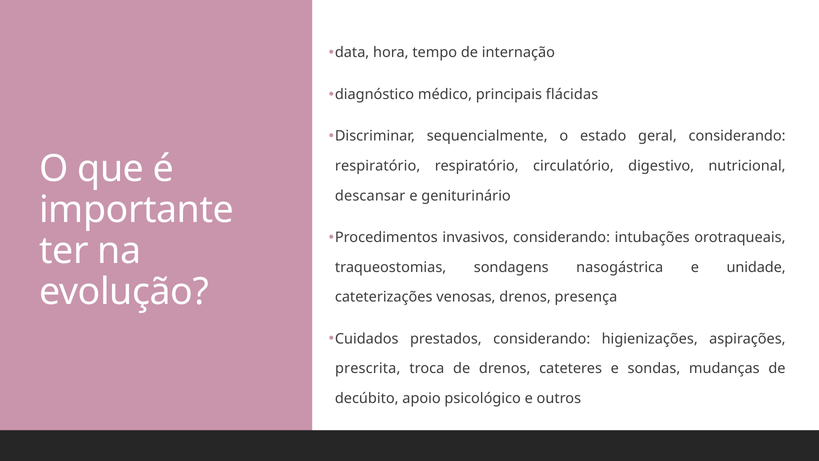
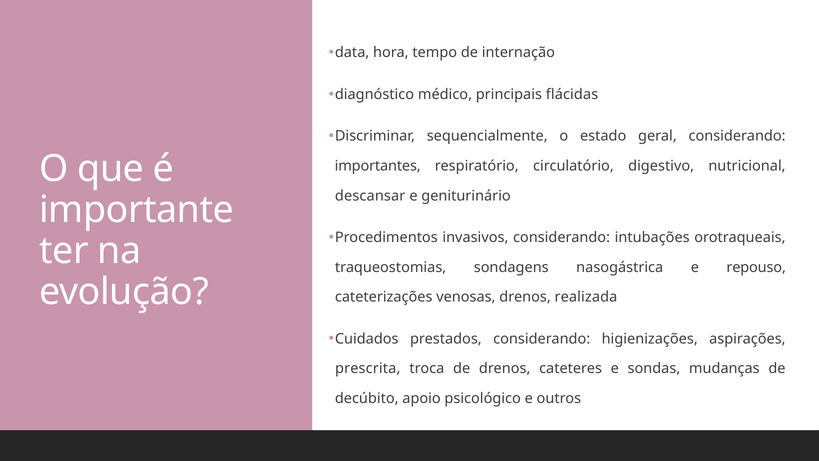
respiratório: respiratório -> importantes (378, 166)
unidade: unidade -> repouso (756, 267)
presença: presença -> realizada (586, 297)
